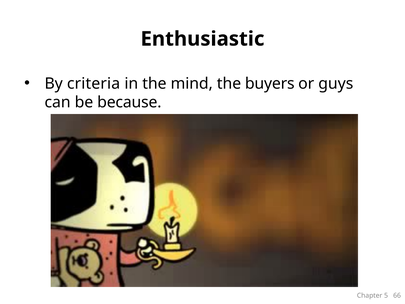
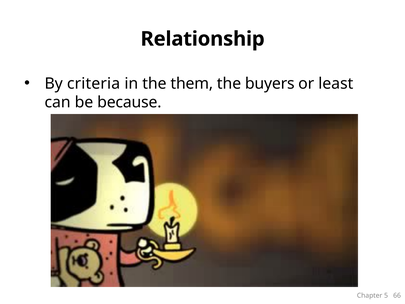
Enthusiastic: Enthusiastic -> Relationship (203, 39)
mind: mind -> them (192, 83)
guys: guys -> least (336, 83)
